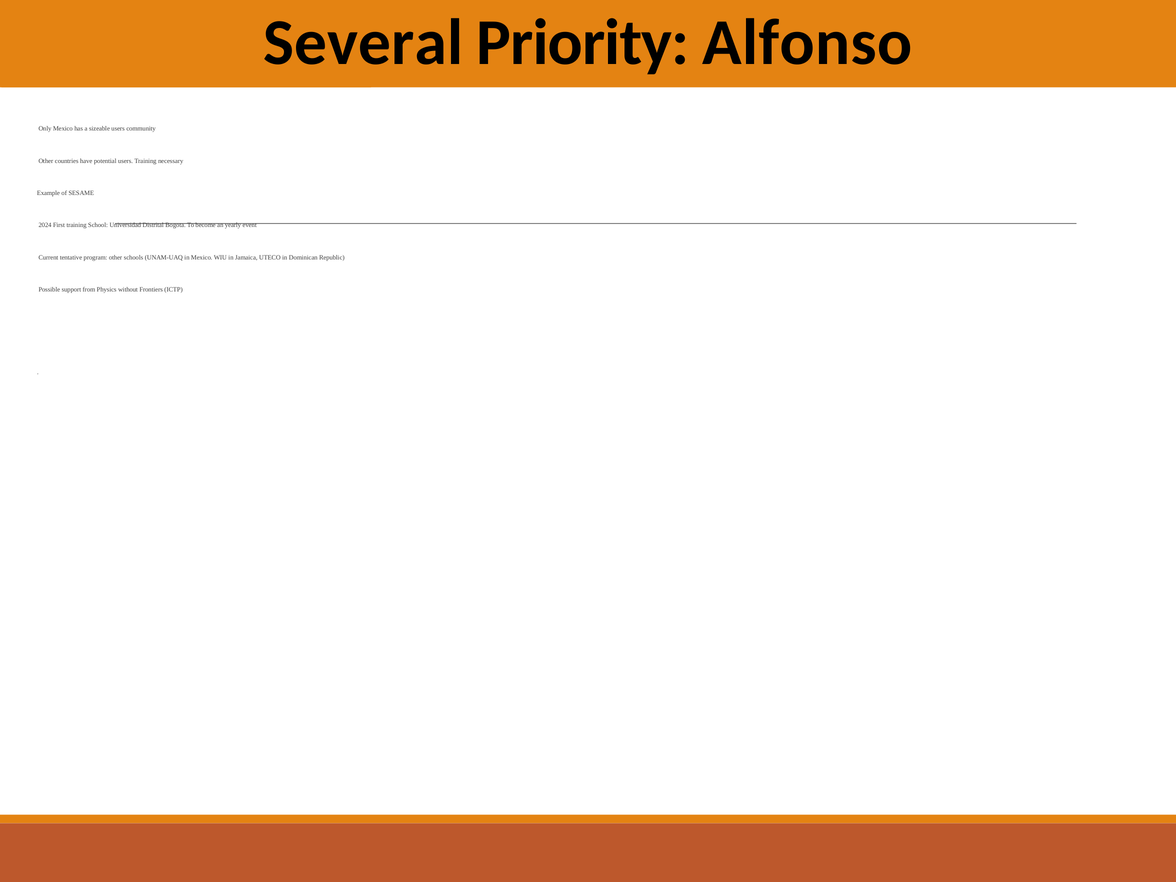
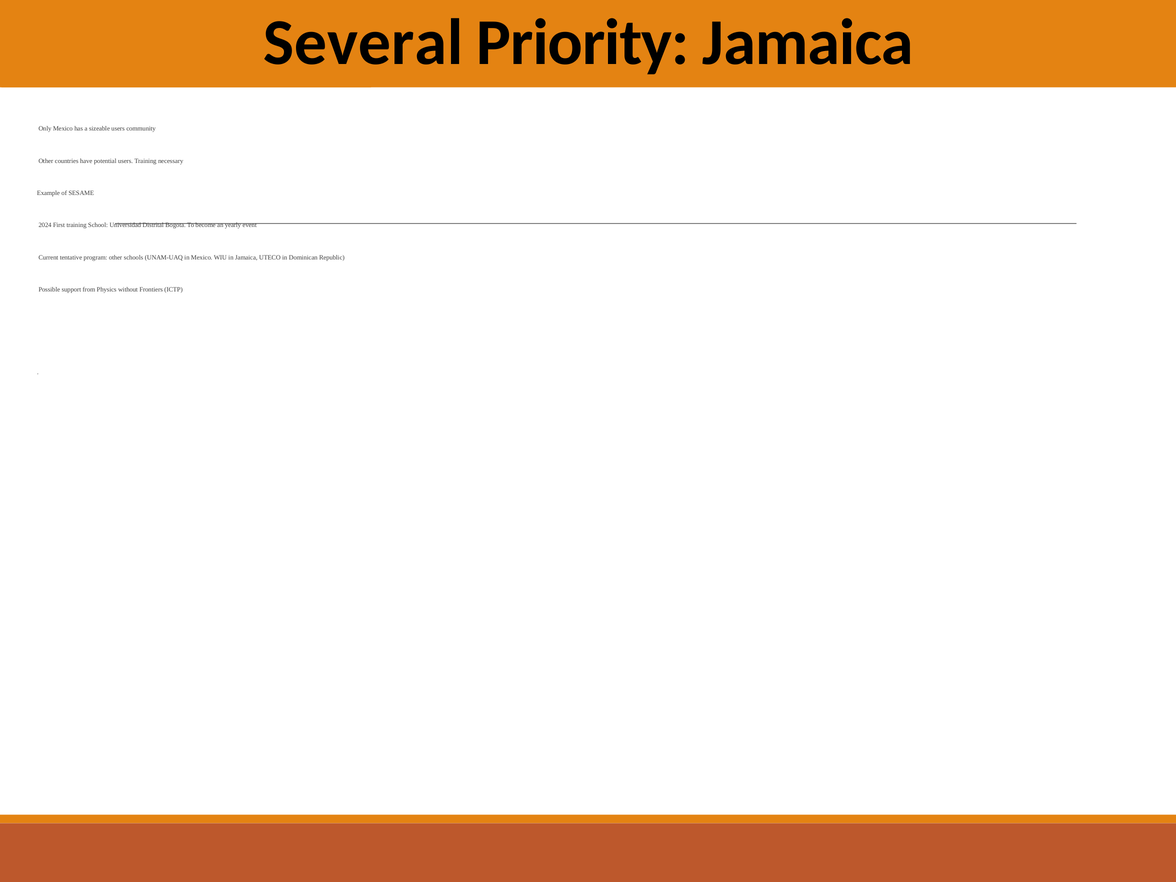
Priority Alfonso: Alfonso -> Jamaica (808, 43)
